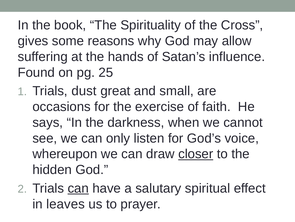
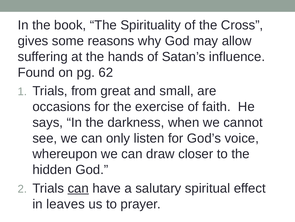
25: 25 -> 62 (106, 72)
dust: dust -> from (84, 91)
closer underline: present -> none (196, 154)
